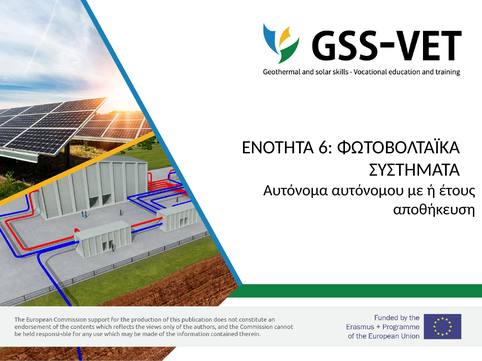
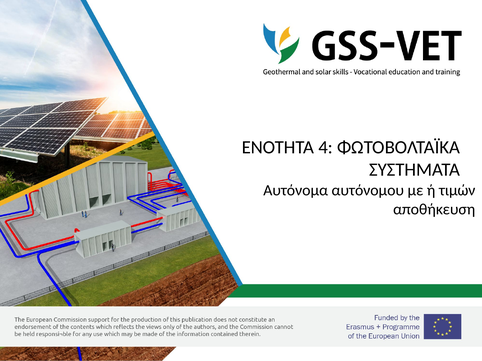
6: 6 -> 4 (326, 147)
έτους: έτους -> τιμών (457, 191)
